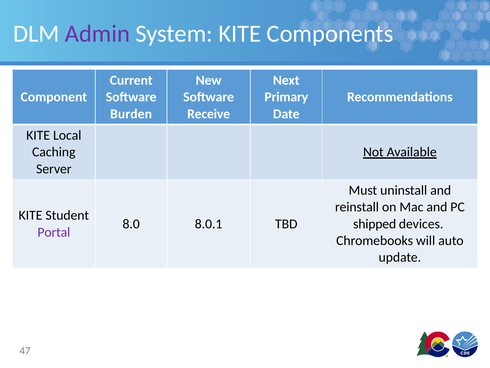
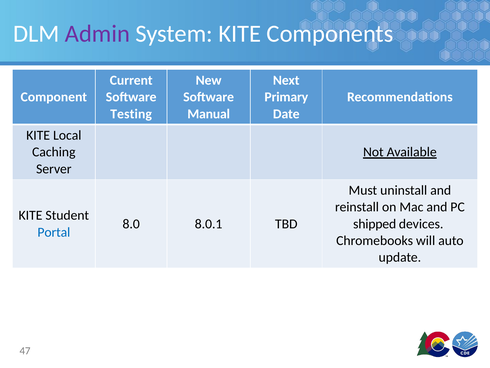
Burden: Burden -> Testing (131, 114)
Receive: Receive -> Manual (209, 114)
Portal colour: purple -> blue (54, 232)
